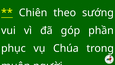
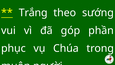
Chiên: Chiên -> Trắng (33, 13)
